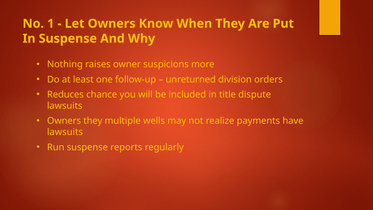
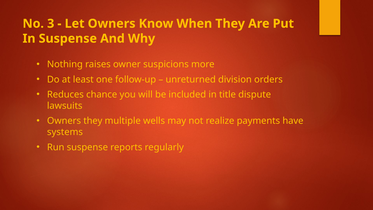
1: 1 -> 3 (51, 24)
lawsuits: lawsuits -> systems (65, 132)
